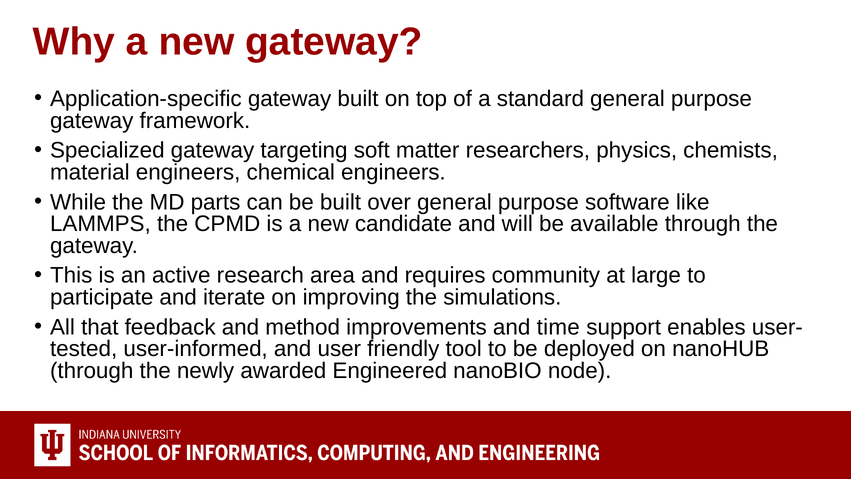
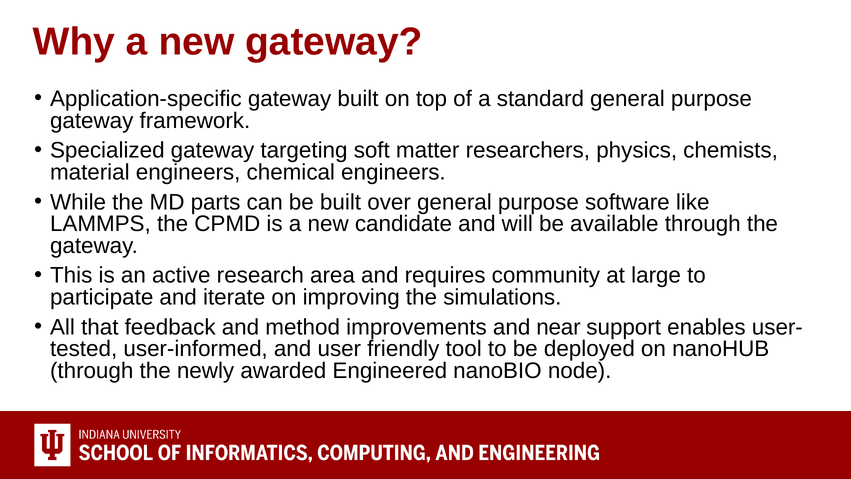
time: time -> near (558, 327)
